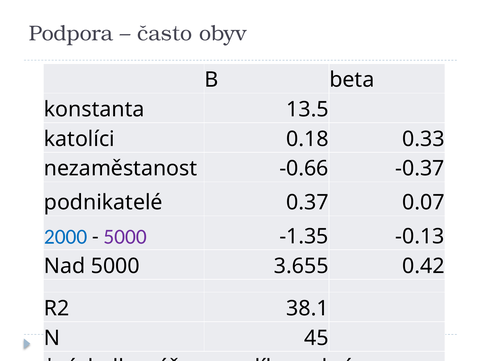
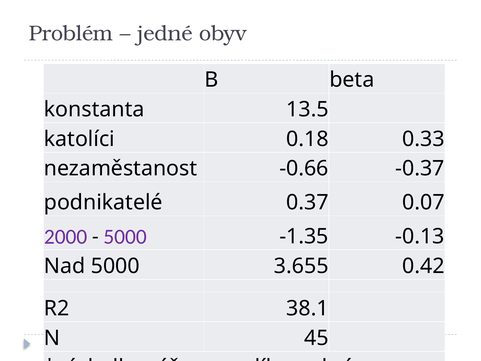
Podpora: Podpora -> Problém (71, 33)
často: často -> jedné (165, 33)
2000 colour: blue -> purple (66, 237)
